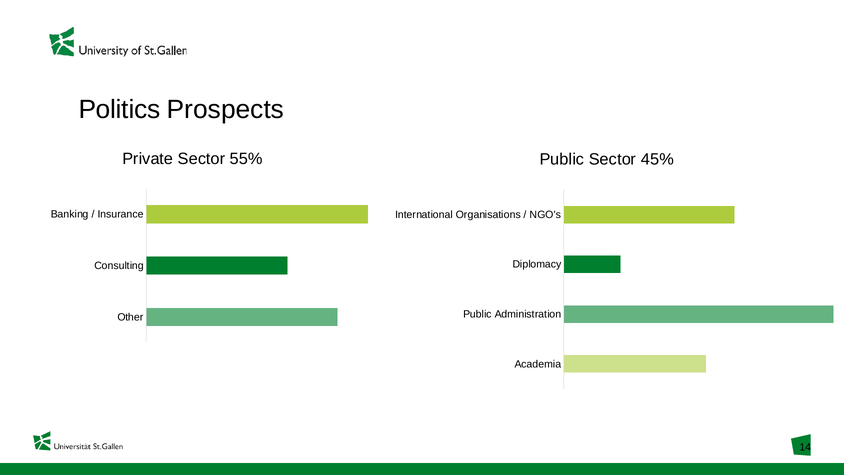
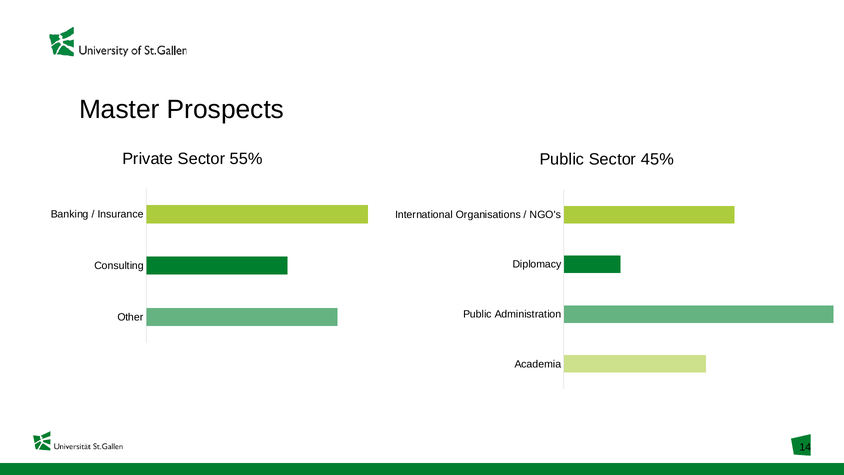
Politics: Politics -> Master (119, 109)
